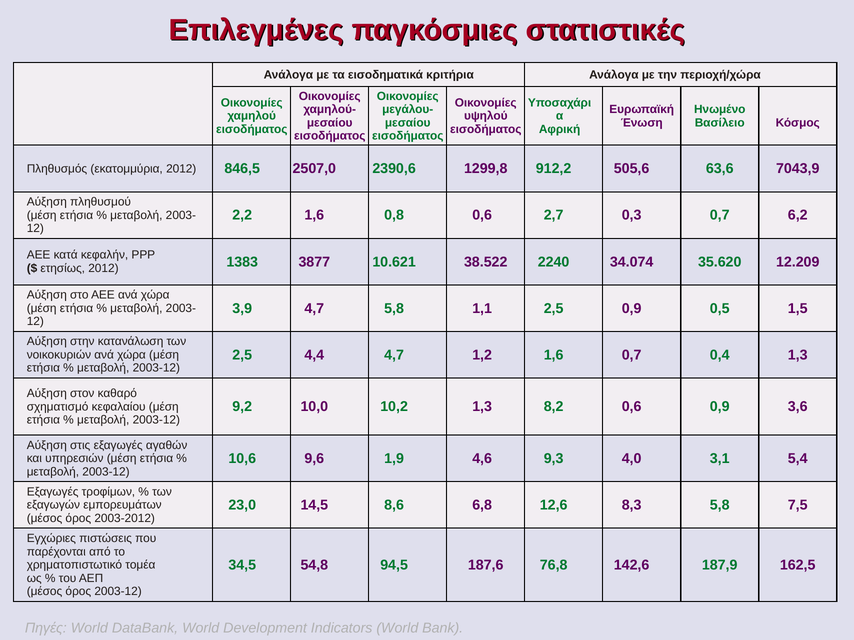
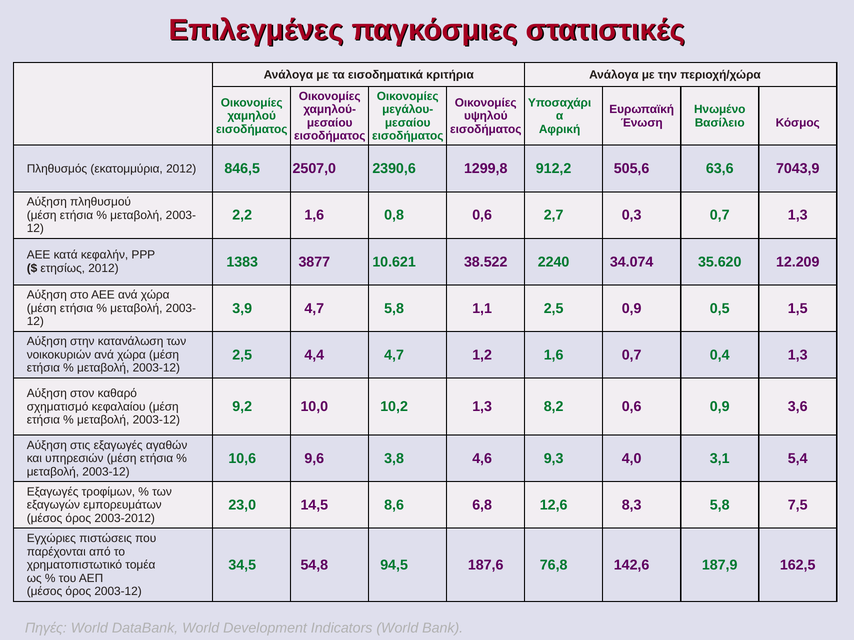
0,7 6,2: 6,2 -> 1,3 (798, 215)
1,9: 1,9 -> 3,8 (394, 459)
